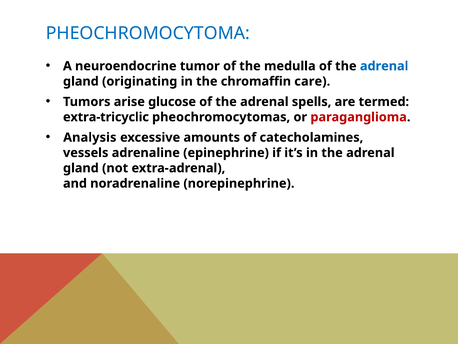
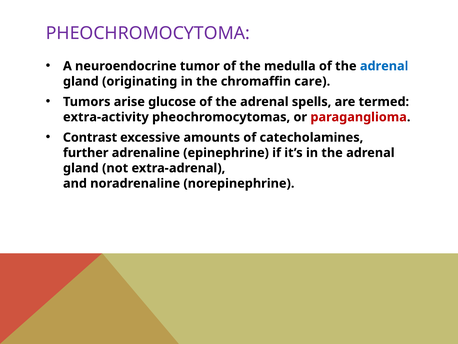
PHEOCHROMOCYTOMA colour: blue -> purple (148, 33)
extra-tricyclic: extra-tricyclic -> extra-activity (106, 117)
Analysis: Analysis -> Contrast (90, 137)
vessels: vessels -> further (86, 153)
